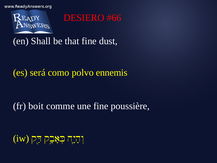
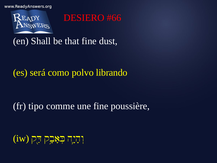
ennemis: ennemis -> librando (112, 72)
boit: boit -> tipo (36, 106)
